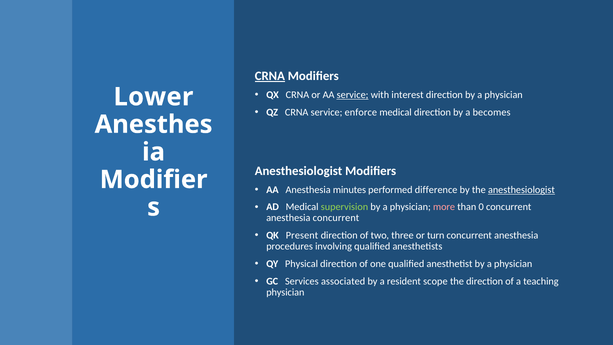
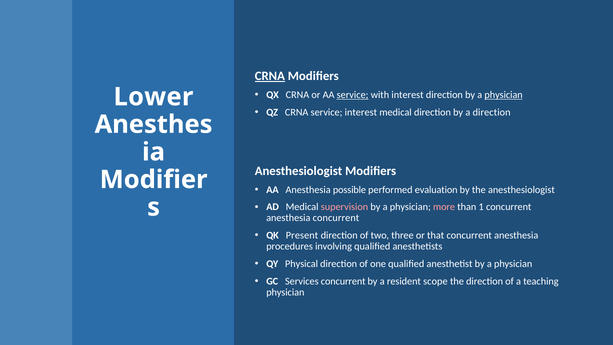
physician underline: none -> present (504, 95)
service enforce: enforce -> interest (361, 112)
a becomes: becomes -> direction (492, 112)
minutes: minutes -> possible (349, 190)
difference: difference -> evaluation (436, 190)
anesthesiologist underline: present -> none (521, 190)
supervision colour: light green -> pink (345, 207)
0: 0 -> 1 (481, 207)
turn: turn -> that (436, 235)
Services associated: associated -> concurrent (343, 281)
